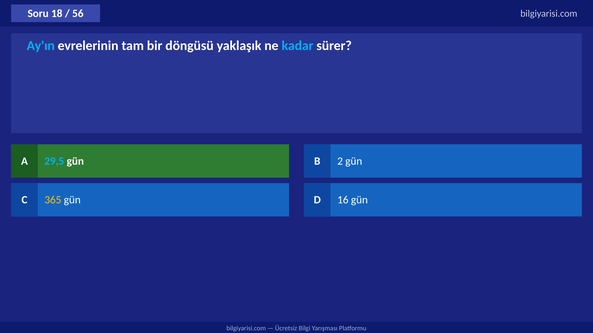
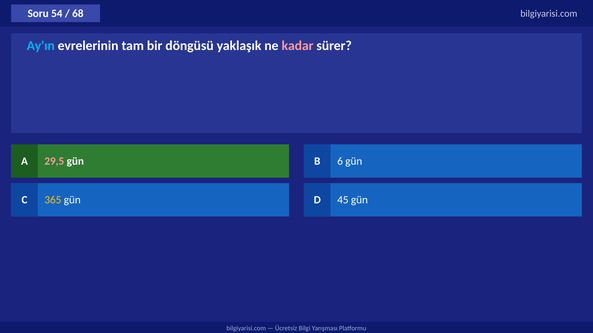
18: 18 -> 54 (57, 14)
56: 56 -> 68 (78, 14)
kadar colour: light blue -> pink (298, 46)
29,5 colour: light blue -> pink (54, 161)
2: 2 -> 6 (340, 161)
16: 16 -> 45 (343, 200)
